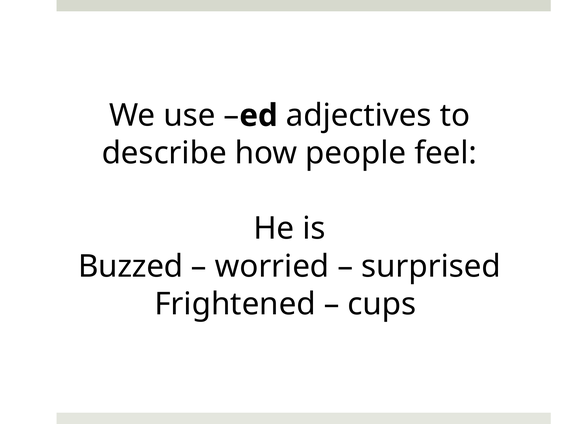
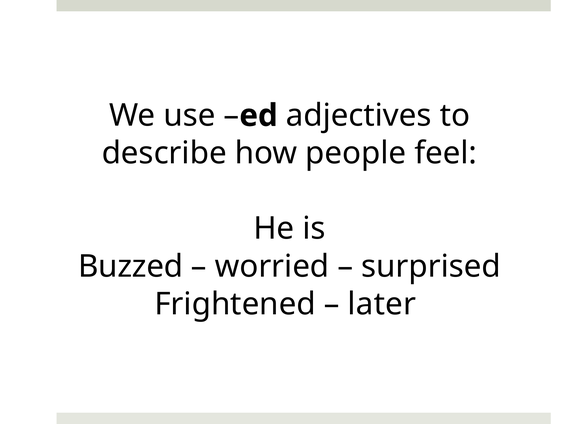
cups: cups -> later (382, 304)
